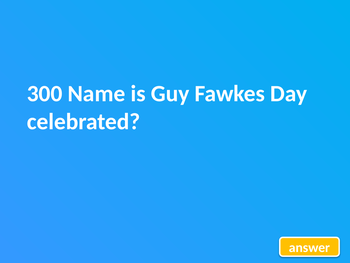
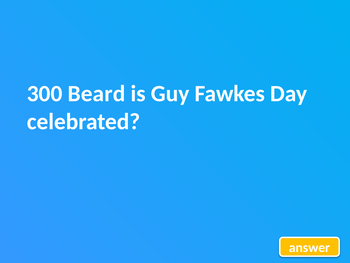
Name: Name -> Beard (96, 94)
